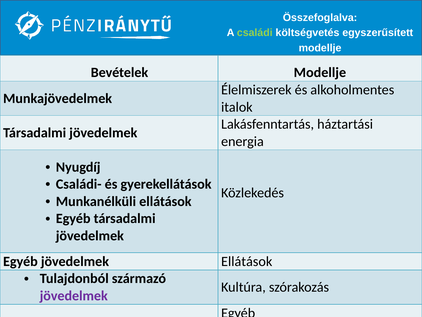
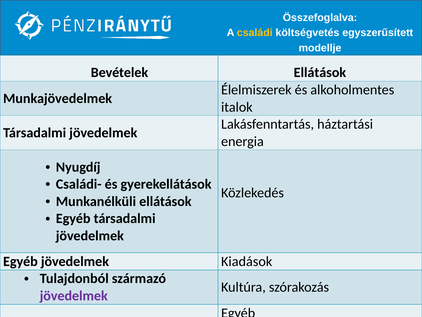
családi colour: light green -> yellow (255, 33)
Bevételek Modellje: Modellje -> Ellátások (320, 73)
jövedelmek Ellátások: Ellátások -> Kiadások (247, 261)
